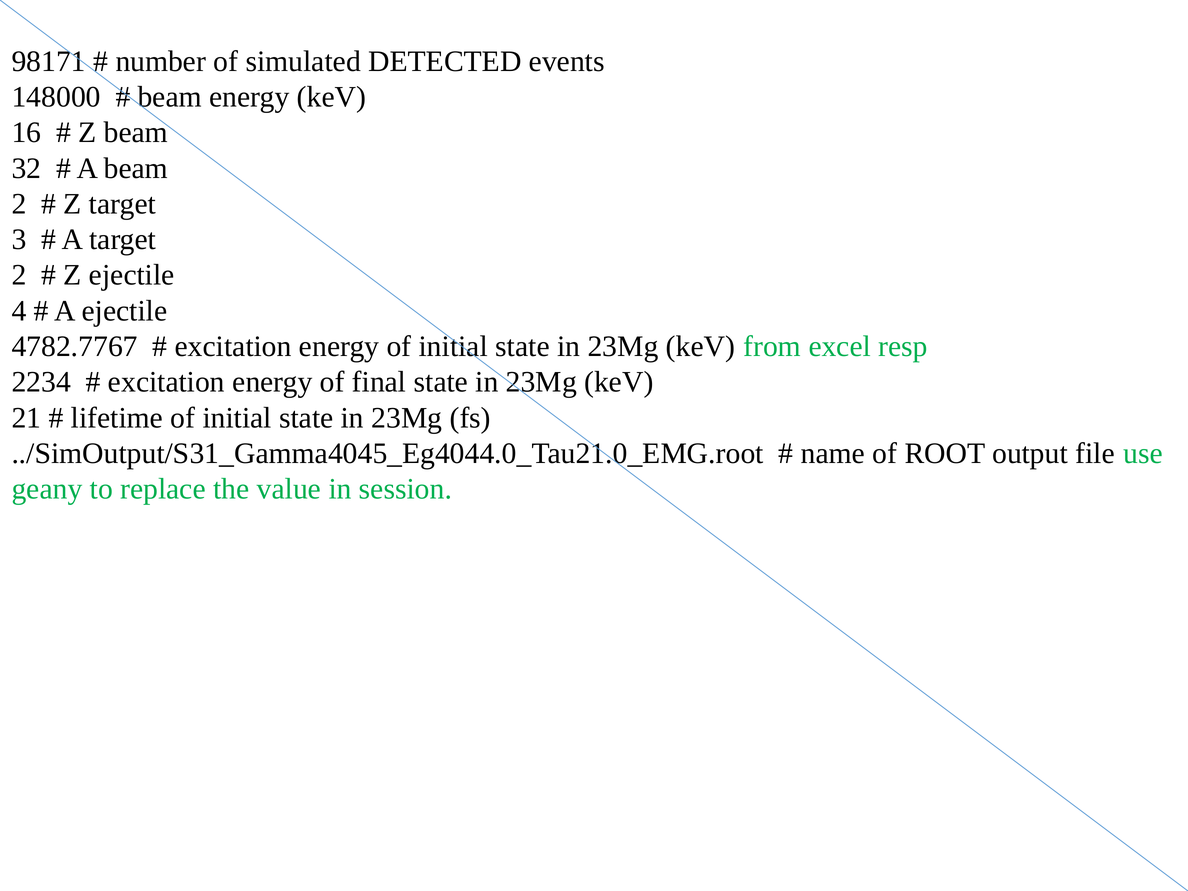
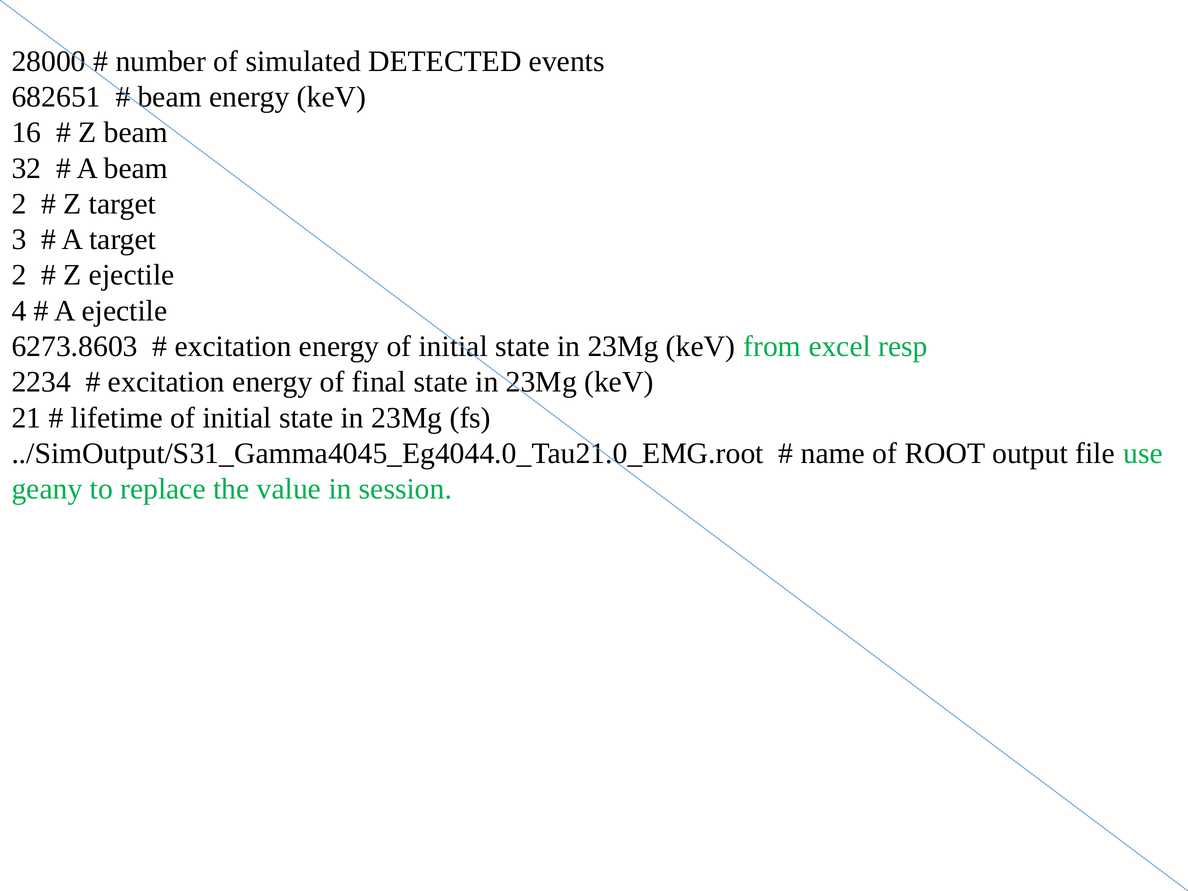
98171: 98171 -> 28000 (49, 61)
148000: 148000 -> 682651 (56, 97)
4782.7767: 4782.7767 -> 6273.8603 (75, 346)
